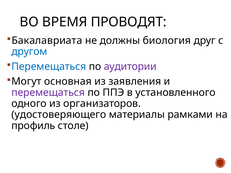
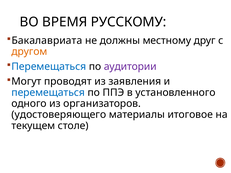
ПРОВОДЯТ: ПРОВОДЯТ -> РУССКОМУ (129, 22)
биология: биология -> местному (167, 41)
другом colour: blue -> orange (29, 52)
основная: основная -> проводят (68, 81)
перемещаться colour: purple -> blue (48, 93)
рамками: рамками -> итоговое (190, 115)
профиль: профиль -> текущем (33, 126)
